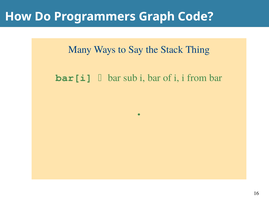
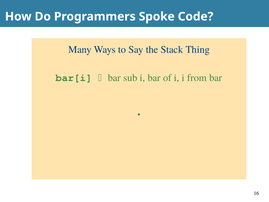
Graph: Graph -> Spoke (157, 17)
